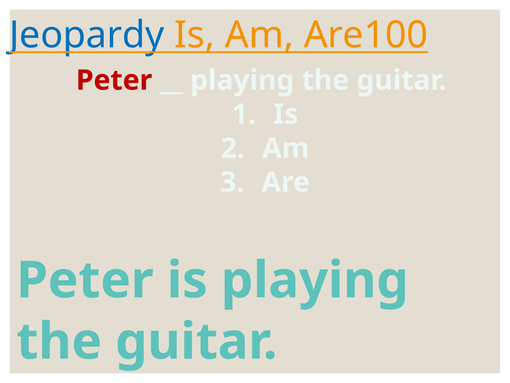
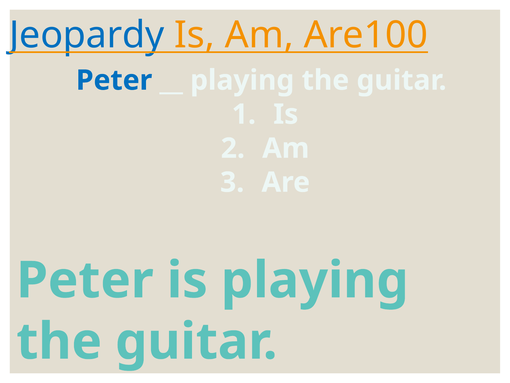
Peter colour: red -> blue (114, 80)
